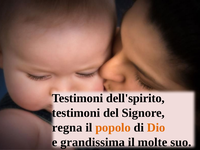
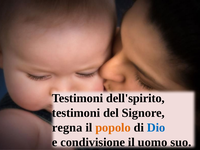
Dio colour: orange -> blue (156, 128)
grandissima: grandissima -> condivisione (93, 142)
molte: molte -> uomo (153, 142)
